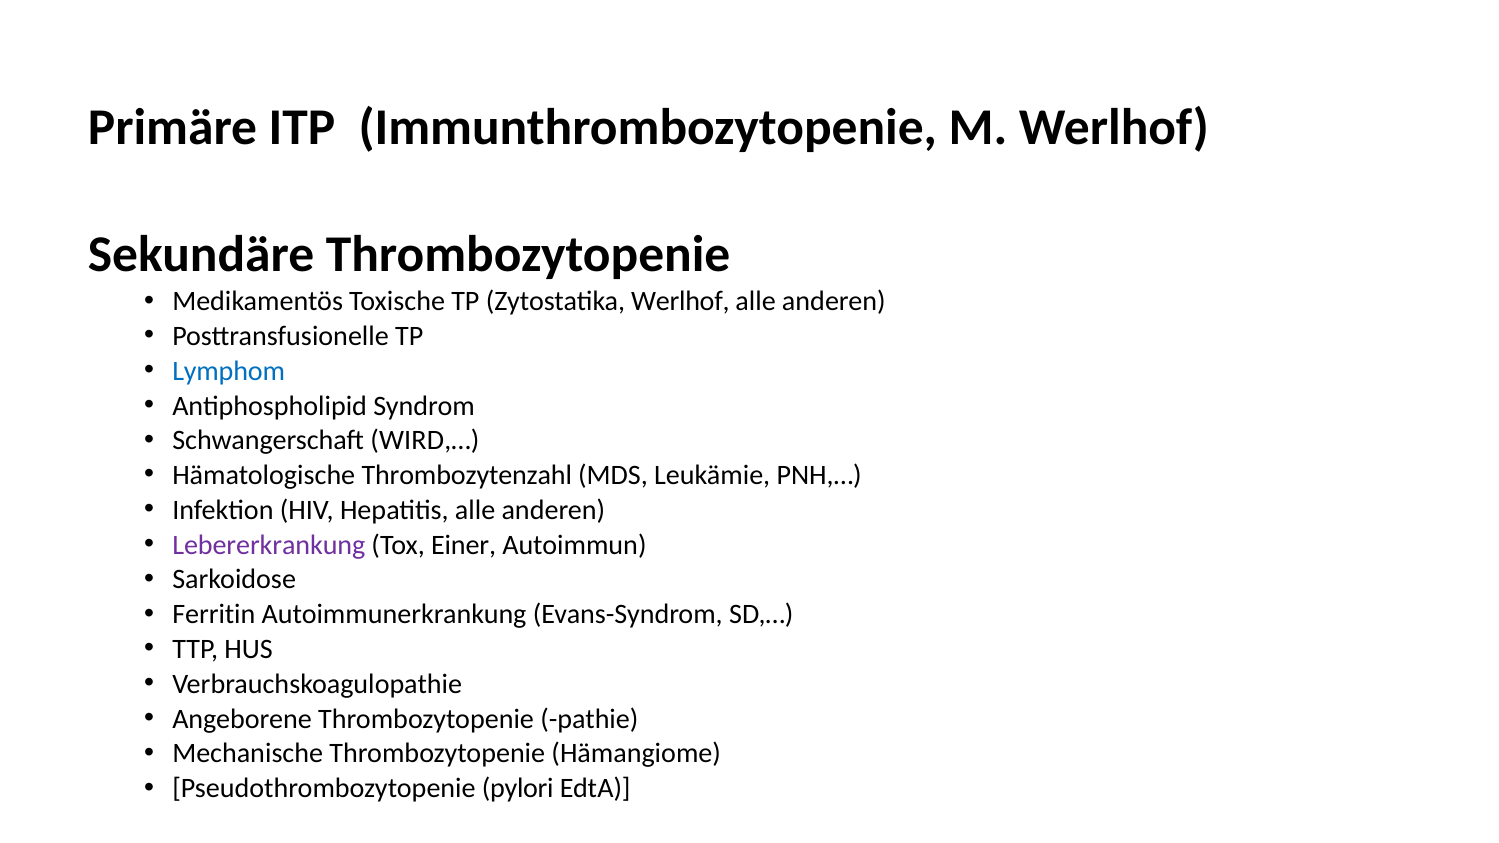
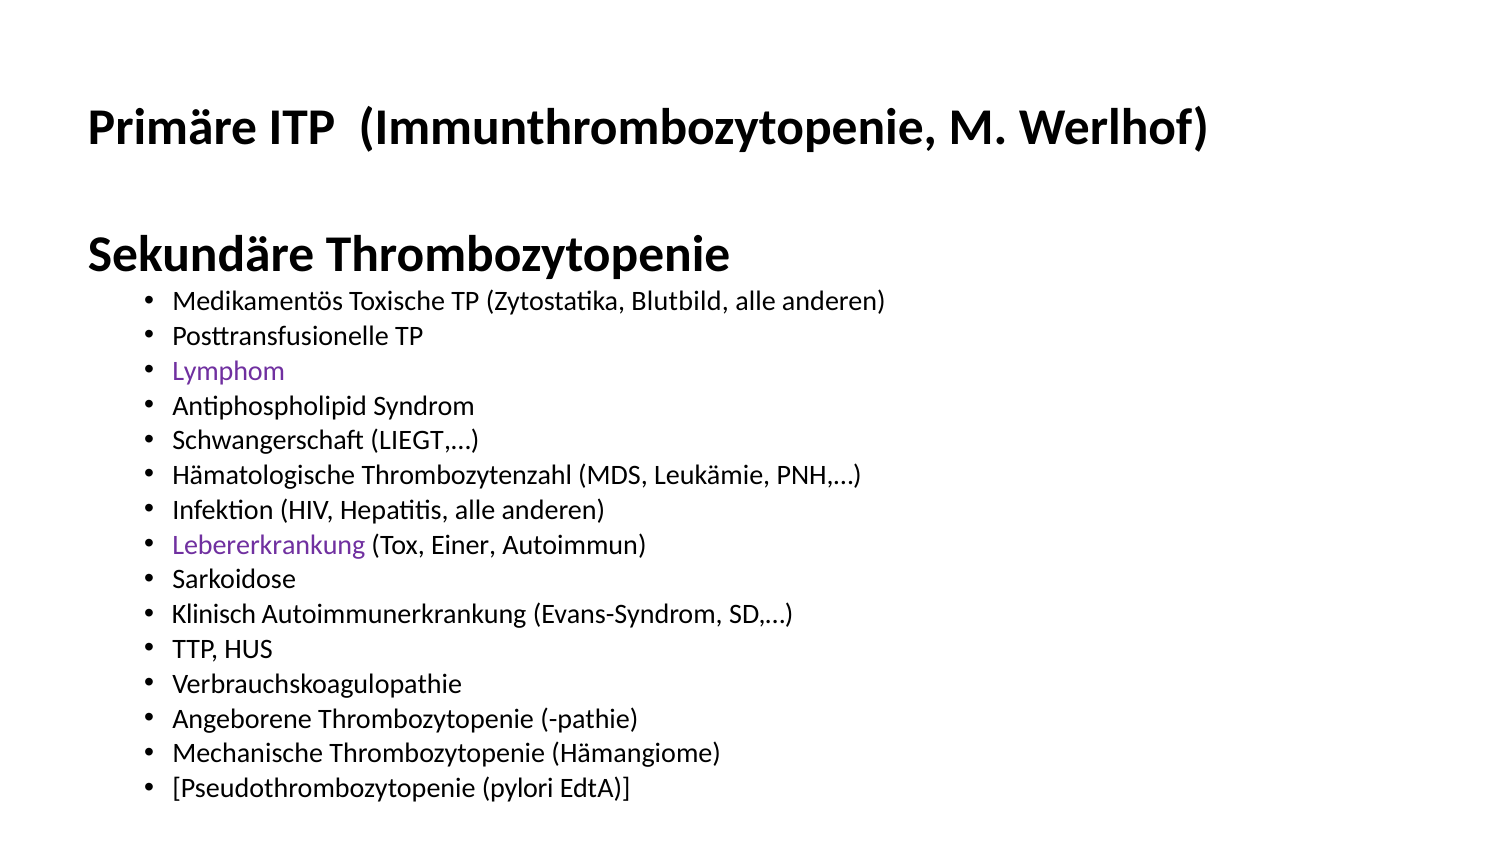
Zytostatika Werlhof: Werlhof -> Blutbild (680, 301)
Lymphom colour: blue -> purple (229, 371)
WIRD,…: WIRD,… -> LIEGT,… (425, 441)
Ferritin: Ferritin -> Klinisch (214, 615)
